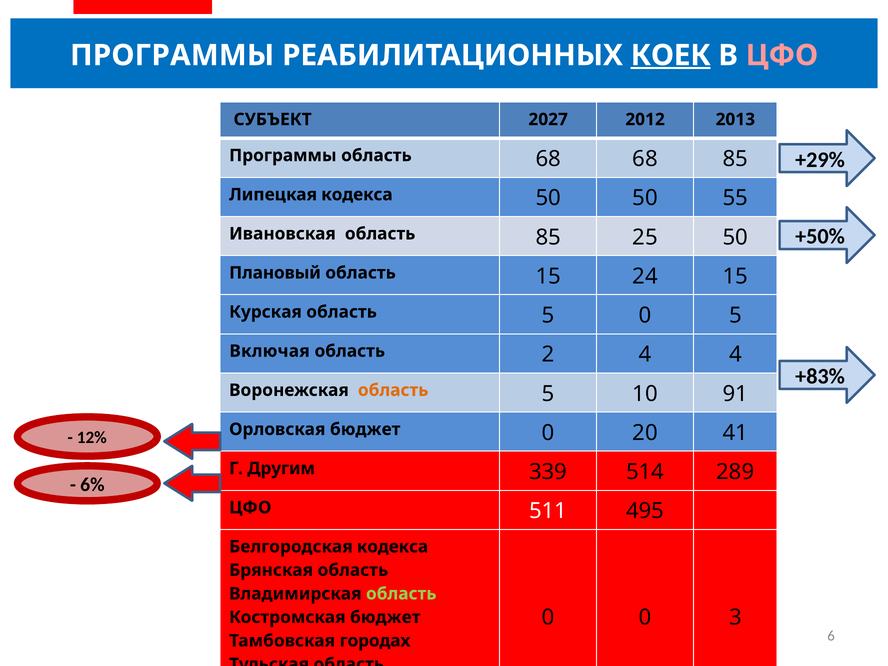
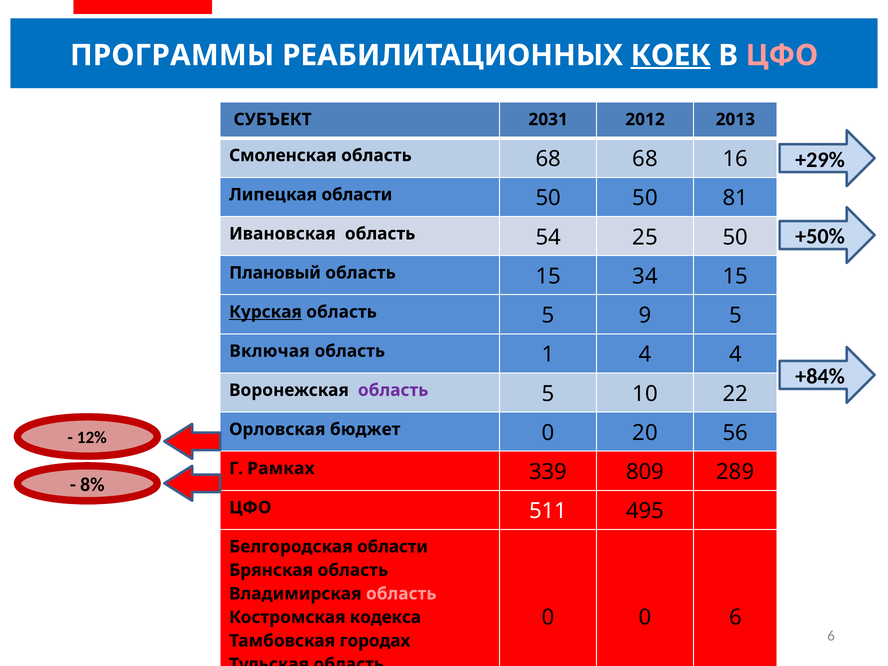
2027: 2027 -> 2031 (548, 119)
Программы: Программы -> Смоленская (283, 155)
68 85: 85 -> 16 (735, 159)
Липецкая кодекса: кодекса -> области (357, 195)
55: 55 -> 81 (735, 198)
область 85: 85 -> 54 (548, 237)
24: 24 -> 34 (645, 276)
Курская underline: none -> present (265, 312)
5 0: 0 -> 9 (645, 316)
2: 2 -> 1 (548, 355)
+83%: +83% -> +84% (820, 376)
область colour: orange -> purple (393, 390)
91: 91 -> 22 (735, 394)
41: 41 -> 56 (735, 433)
Другим: Другим -> Рамках (281, 468)
514: 514 -> 809 (645, 472)
6%: 6% -> 8% (92, 485)
Белгородская кодекса: кодекса -> области (393, 547)
область colour: light green -> pink (401, 594)
0 3: 3 -> 6 (735, 617)
Костромская бюджет: бюджет -> кодекса (385, 617)
